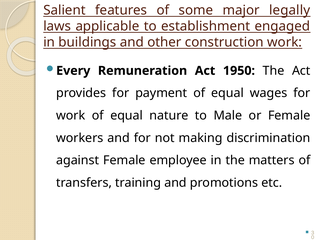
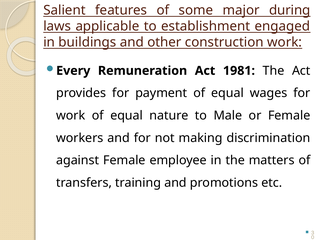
legally: legally -> during (290, 10)
1950: 1950 -> 1981 (239, 71)
